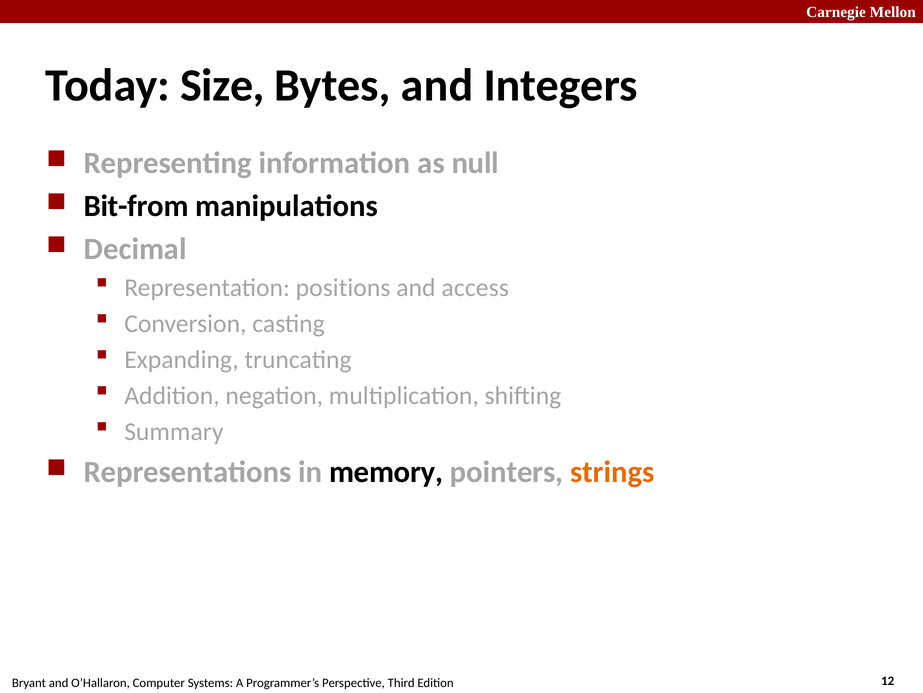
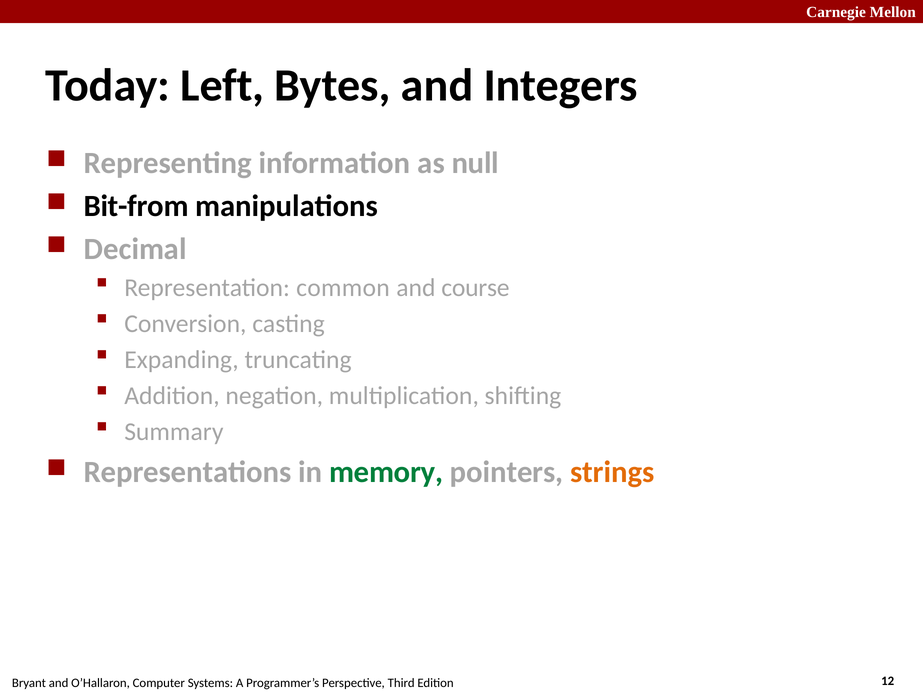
Size: Size -> Left (222, 86)
positions: positions -> common (343, 287)
access: access -> course (475, 287)
memory colour: black -> green (386, 471)
